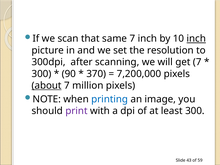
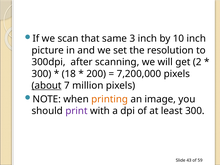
same 7: 7 -> 3 (132, 39)
inch underline: present -> none (196, 39)
get 7: 7 -> 2 (197, 62)
90: 90 -> 18 (69, 74)
370: 370 -> 200 (96, 74)
printing colour: blue -> orange (110, 99)
